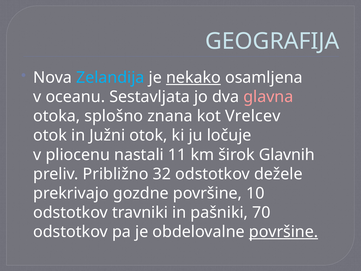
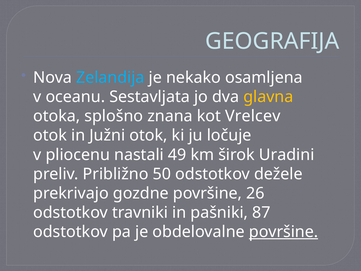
nekako underline: present -> none (193, 78)
glavna colour: pink -> yellow (268, 97)
11: 11 -> 49 (177, 155)
Glavnih: Glavnih -> Uradini (287, 155)
32: 32 -> 50 (162, 174)
10: 10 -> 26 (255, 193)
70: 70 -> 87 (261, 212)
